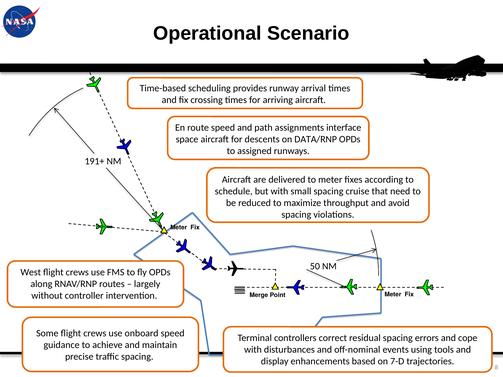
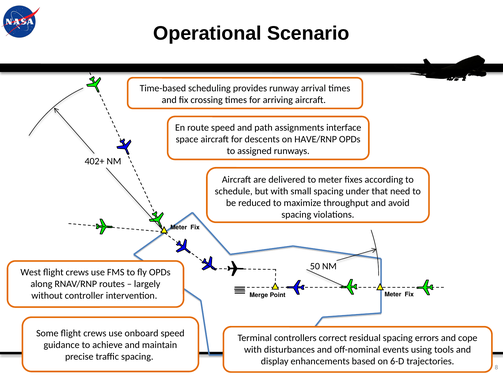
DATA/RNP: DATA/RNP -> HAVE/RNP (316, 139)
191+: 191+ -> 402+ (95, 161)
cruise: cruise -> under (358, 191)
7-D: 7-D -> 6-D (397, 362)
